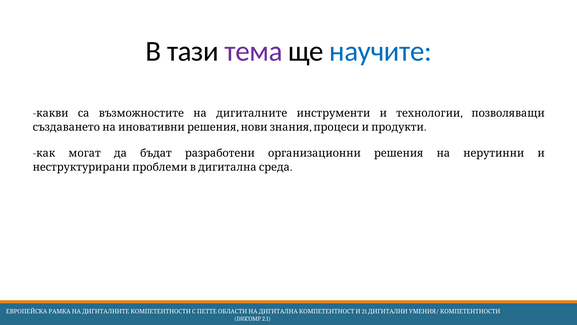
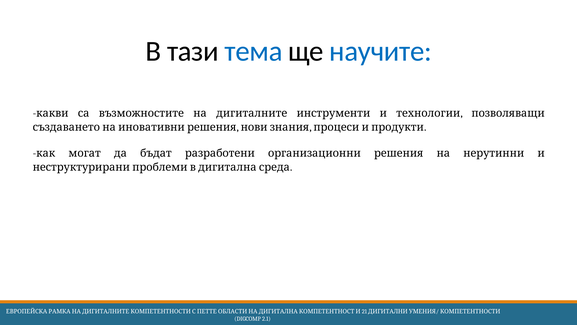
тема colour: purple -> blue (254, 51)
